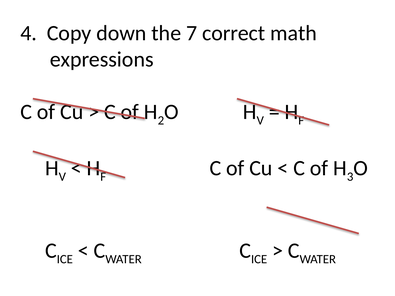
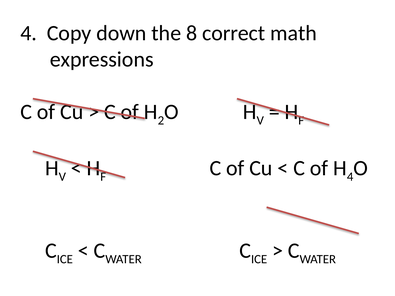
7: 7 -> 8 (192, 33)
3: 3 -> 4 (350, 177)
